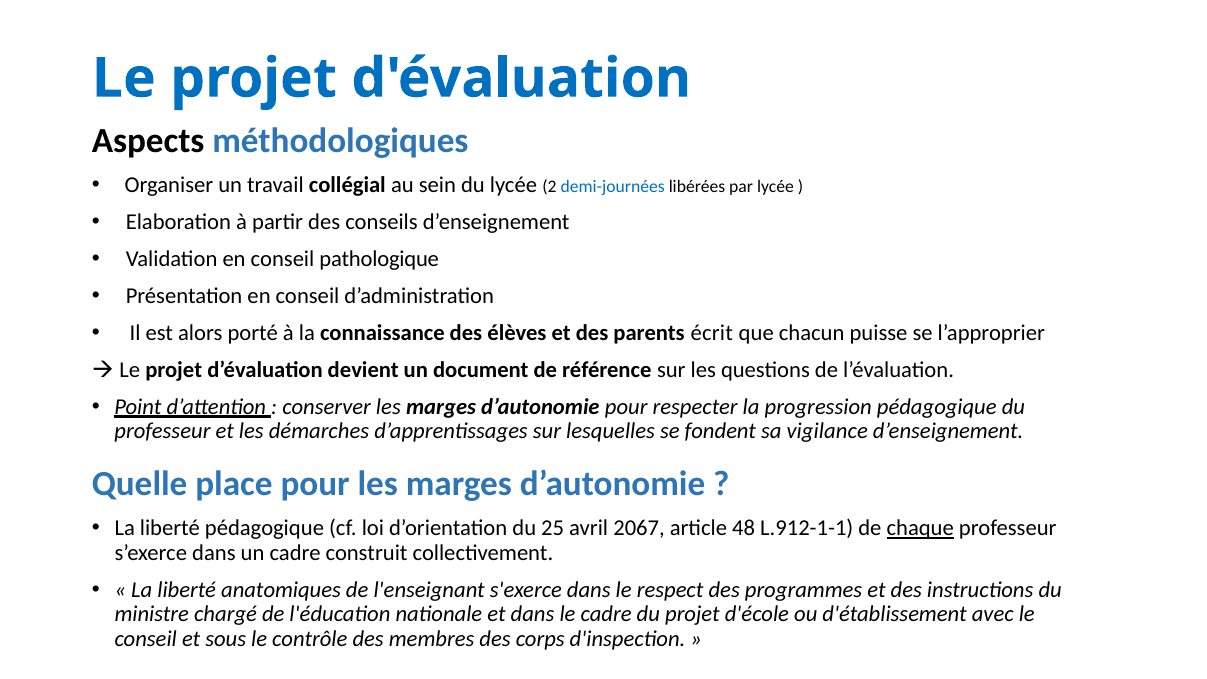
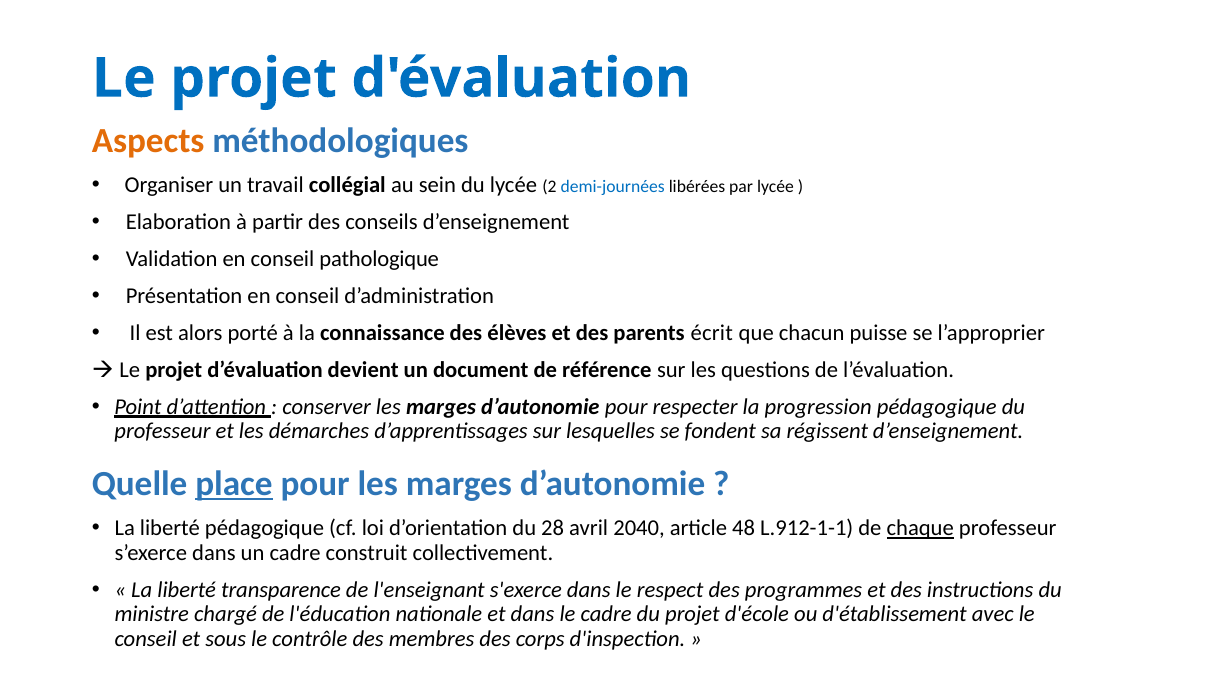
Aspects colour: black -> orange (148, 141)
vigilance: vigilance -> régissent (827, 431)
place underline: none -> present (234, 484)
25: 25 -> 28 (553, 528)
2067: 2067 -> 2040 (639, 528)
anatomiques: anatomiques -> transparence (281, 590)
